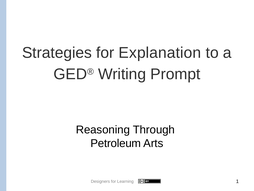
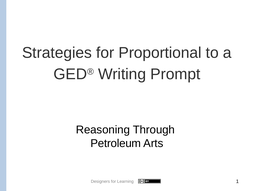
Explanation: Explanation -> Proportional (160, 53)
